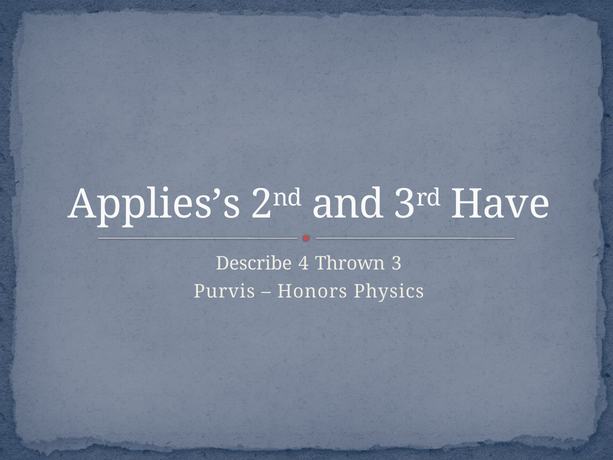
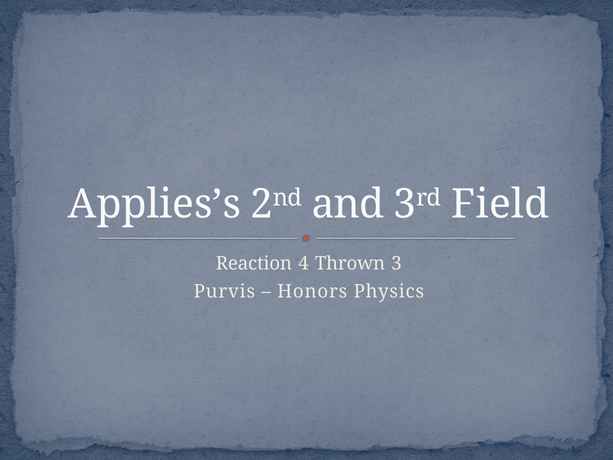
Have: Have -> Field (500, 204)
Describe: Describe -> Reaction (254, 264)
